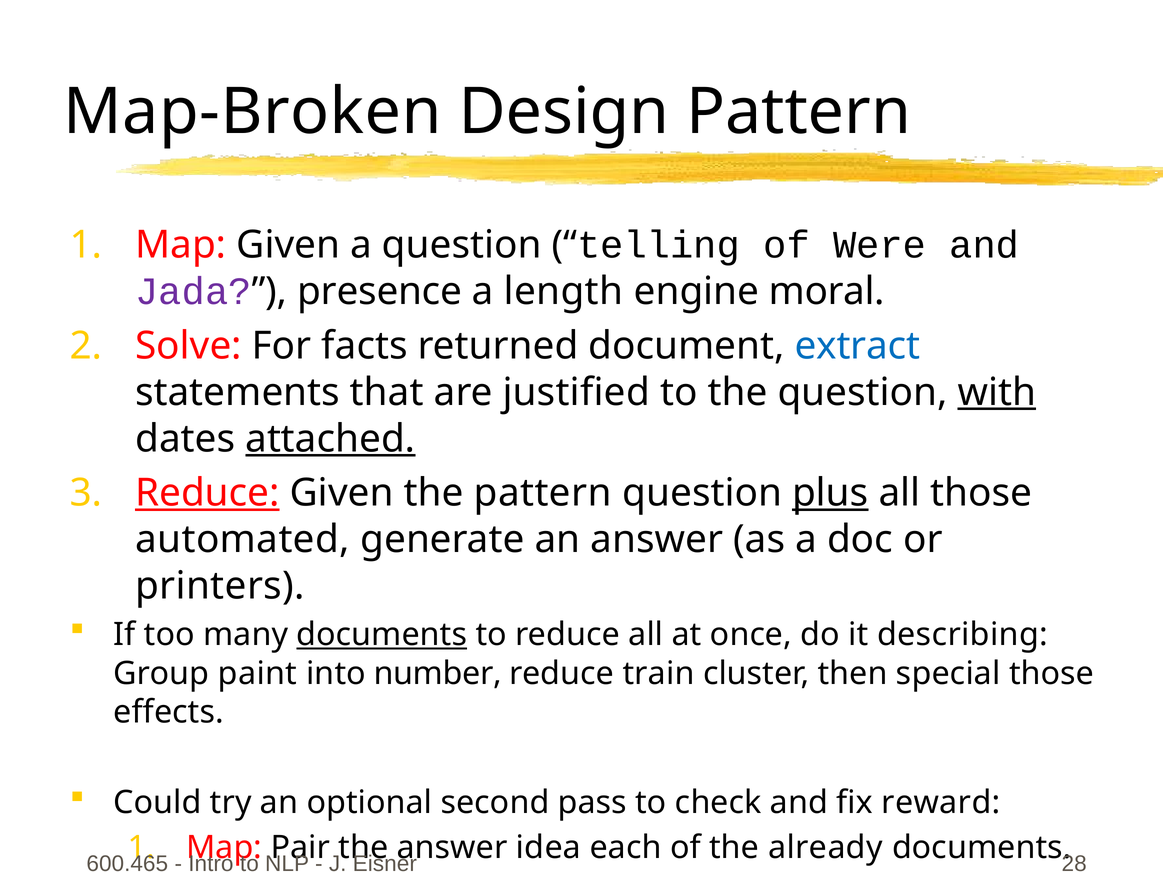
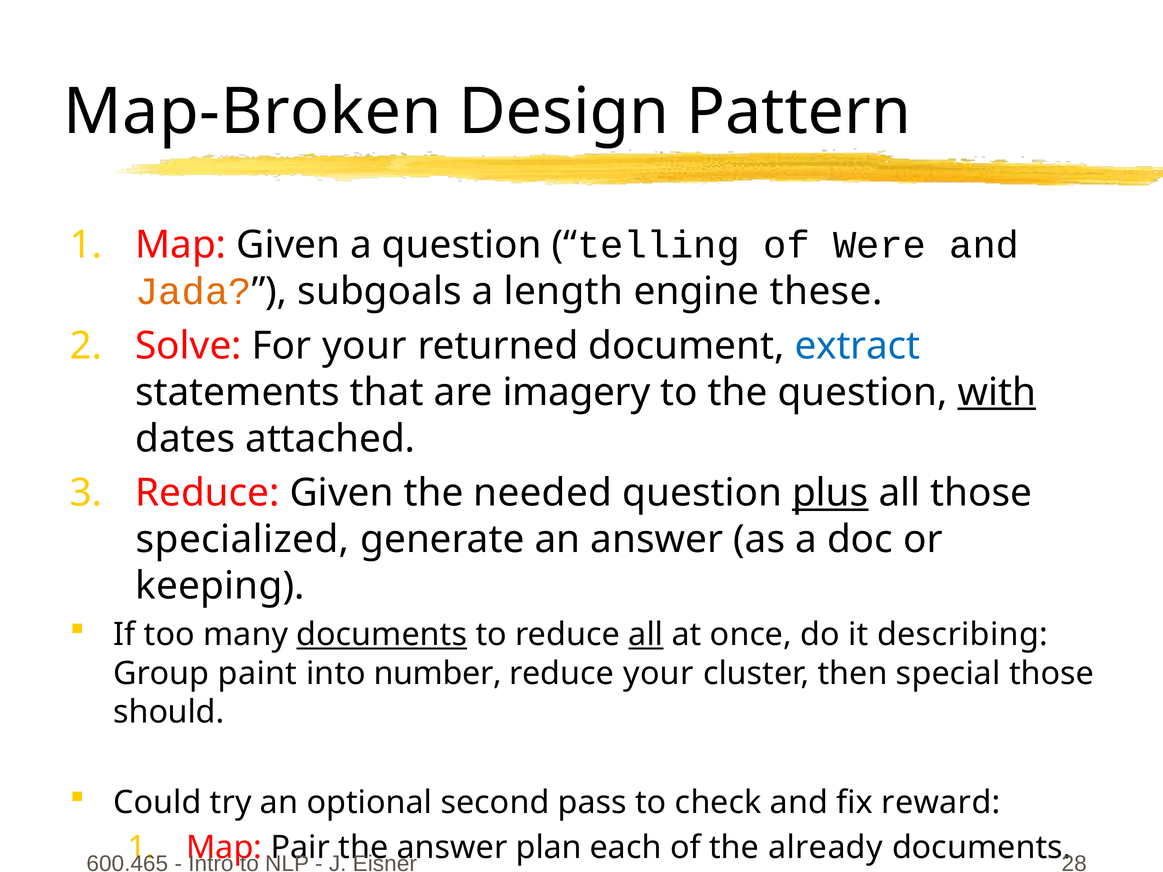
Jada colour: purple -> orange (193, 292)
presence: presence -> subgoals (380, 292)
engine moral: moral -> these (826, 292)
For facts: facts -> your (364, 346)
justified: justified -> imagery (577, 392)
attached underline: present -> none (330, 439)
Reduce underline: present -> none (207, 493)
the pattern: pattern -> needed (543, 493)
automated: automated -> specialized (243, 540)
printers: printers -> keeping (220, 586)
all underline: none -> present (646, 635)
reduce train: train -> your (658, 674)
effects: effects -> should (169, 712)
idea: idea -> plan (549, 848)
